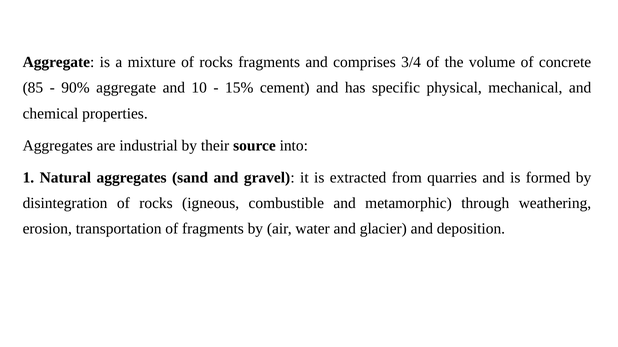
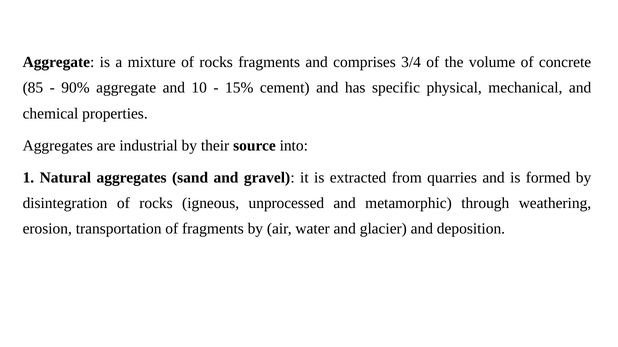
combustible: combustible -> unprocessed (286, 203)
